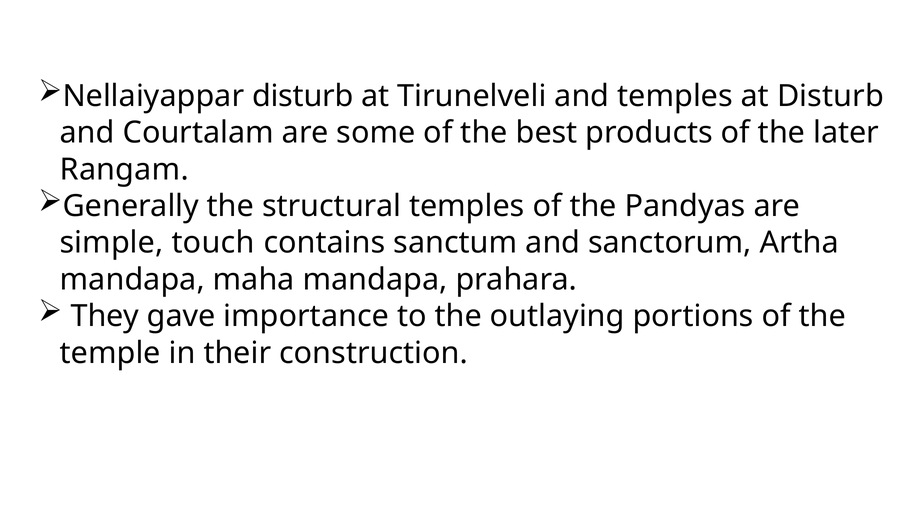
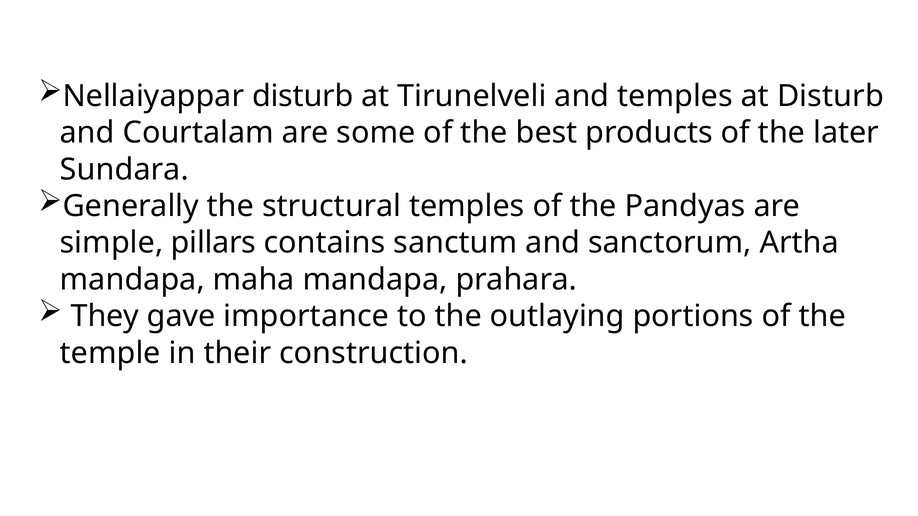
Rangam: Rangam -> Sundara (124, 170)
touch: touch -> pillars (214, 243)
